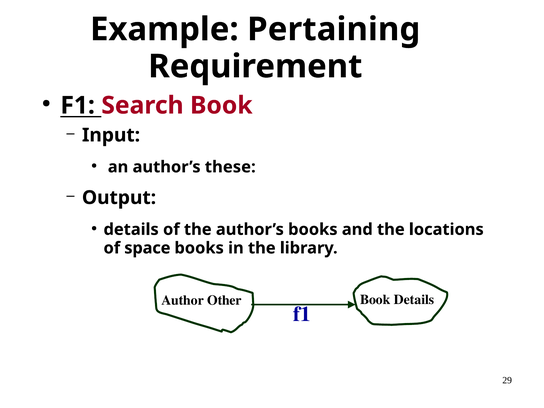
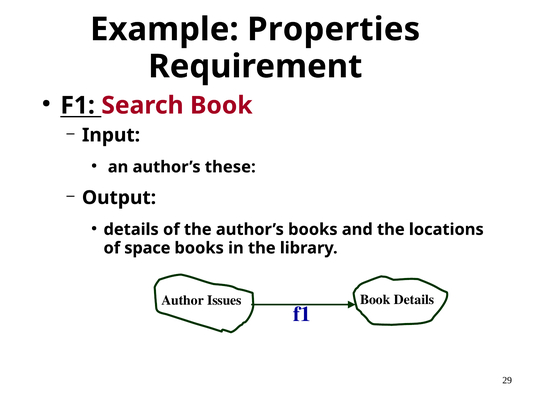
Pertaining: Pertaining -> Properties (334, 29)
Other: Other -> Issues (224, 300)
